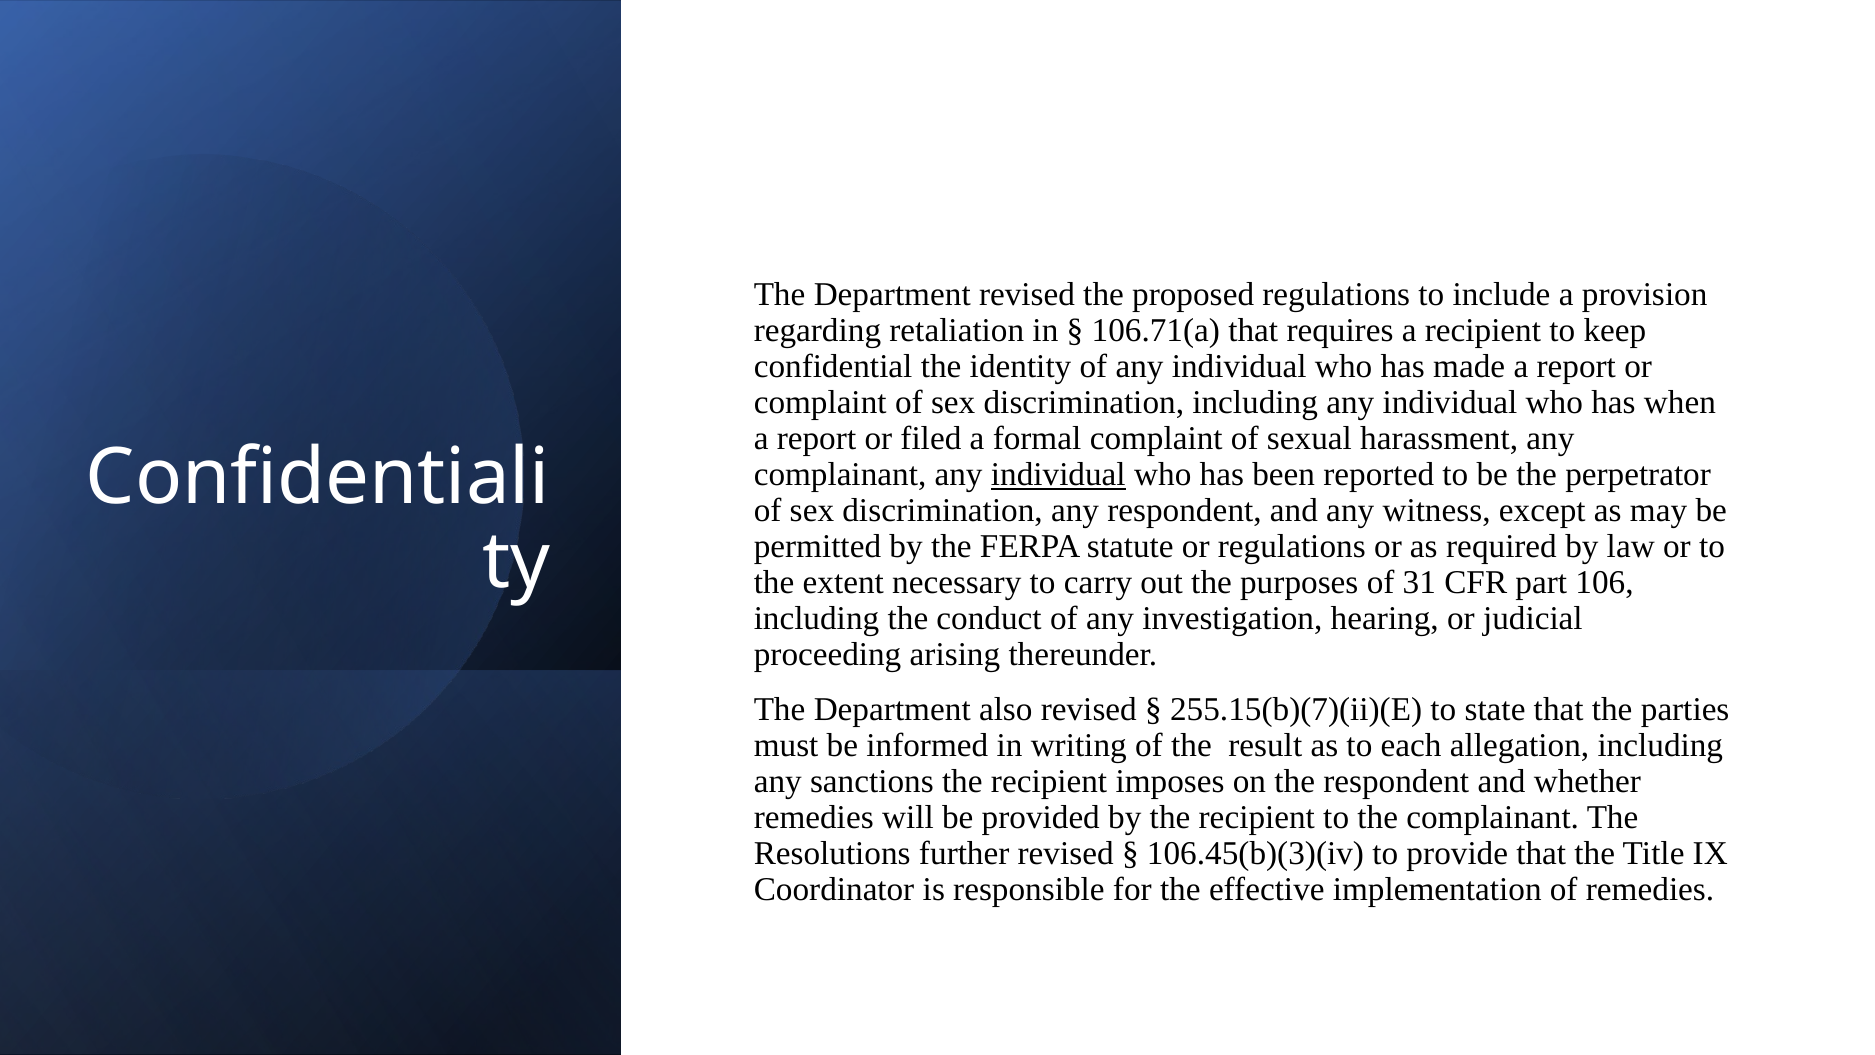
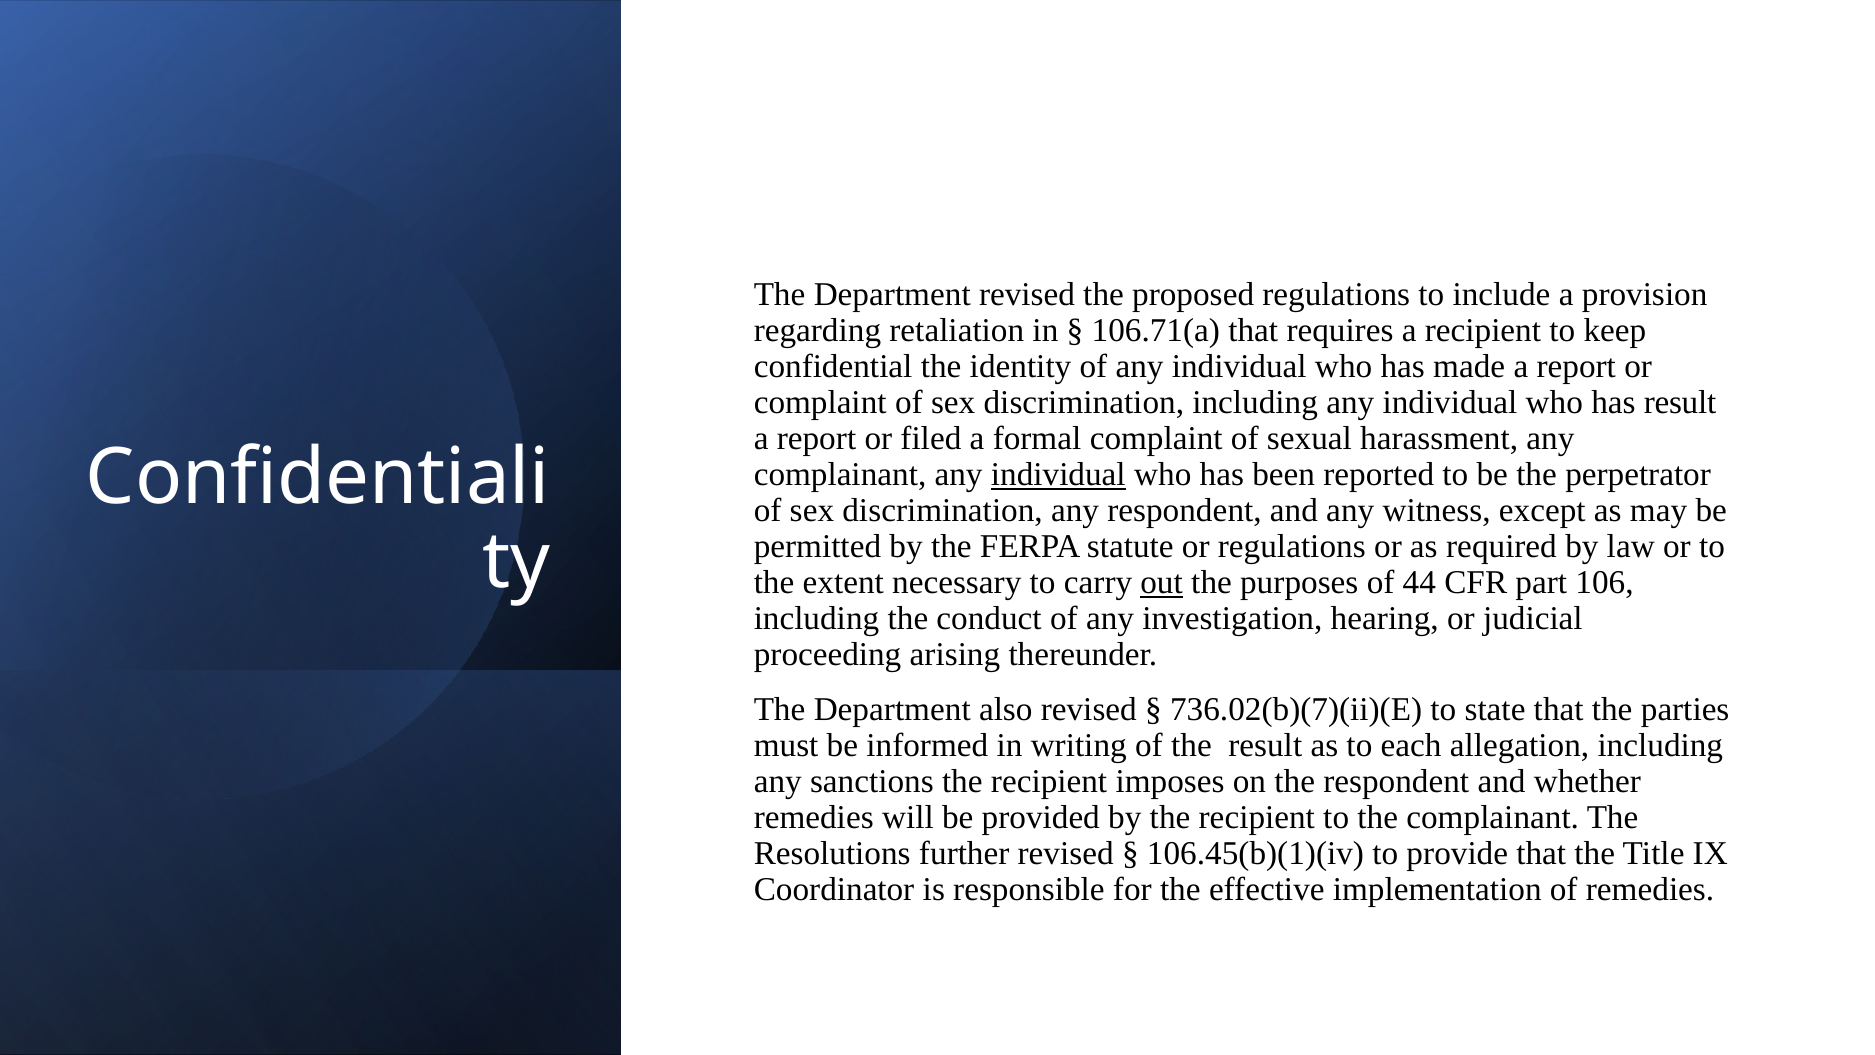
has when: when -> result (1680, 403)
out underline: none -> present (1162, 582)
31: 31 -> 44 (1419, 582)
255.15(b)(7)(ii)(E: 255.15(b)(7)(ii)(E -> 736.02(b)(7)(ii)(E (1296, 710)
106.45(b)(3)(iv: 106.45(b)(3)(iv -> 106.45(b)(1)(iv (1255, 853)
